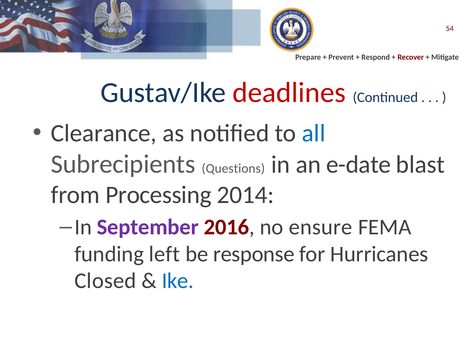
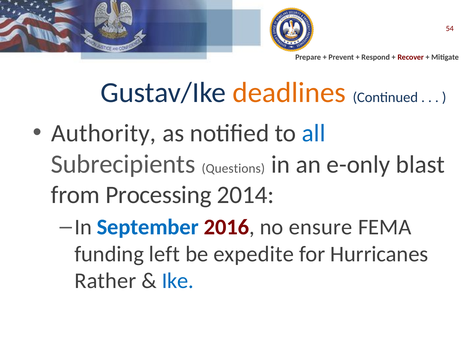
deadlines colour: red -> orange (289, 93)
Clearance: Clearance -> Authority (104, 133)
e-date: e-date -> e-only (358, 165)
September colour: purple -> blue (148, 227)
response: response -> expedite (254, 254)
Closed: Closed -> Rather (105, 281)
